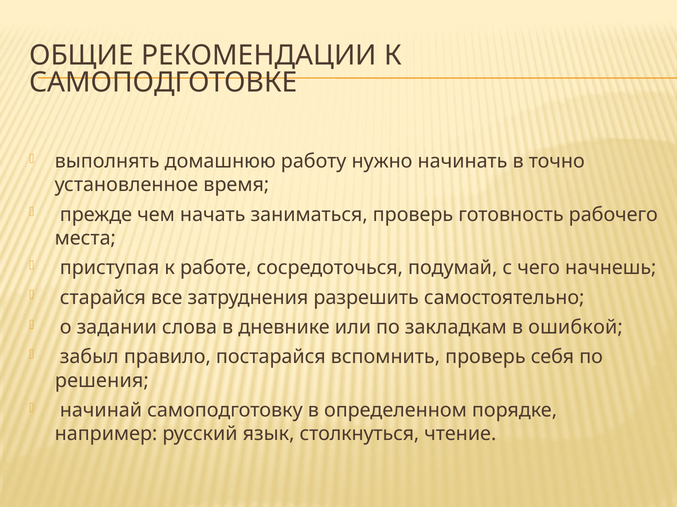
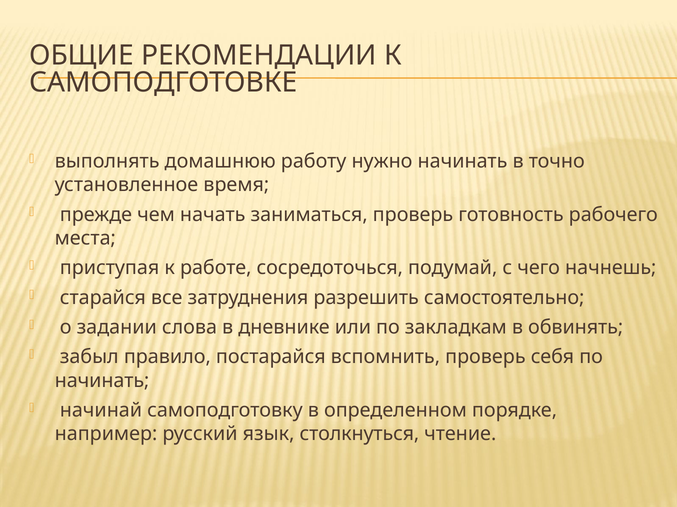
ошибкой: ошибкой -> обвинять (576, 328)
решения: решения -> начинать (102, 381)
